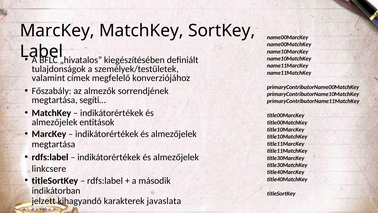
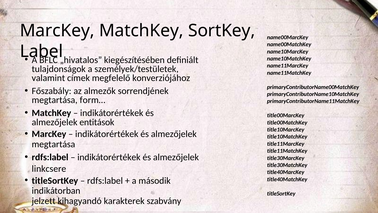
segíti…: segíti… -> form… (93, 100)
javaslata: javaslata -> szabvány (164, 201)
